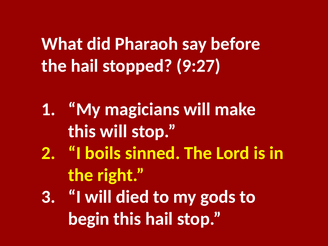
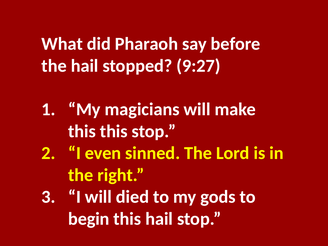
this will: will -> this (114, 131)
boils: boils -> even (103, 153)
